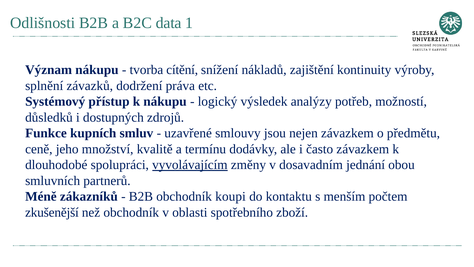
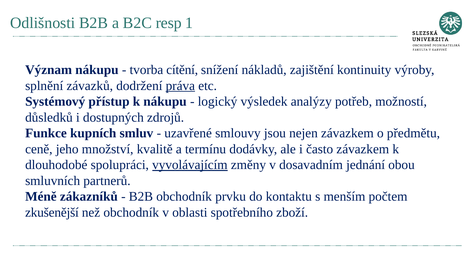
data: data -> resp (169, 23)
práva underline: none -> present (180, 86)
koupi: koupi -> prvku (231, 196)
